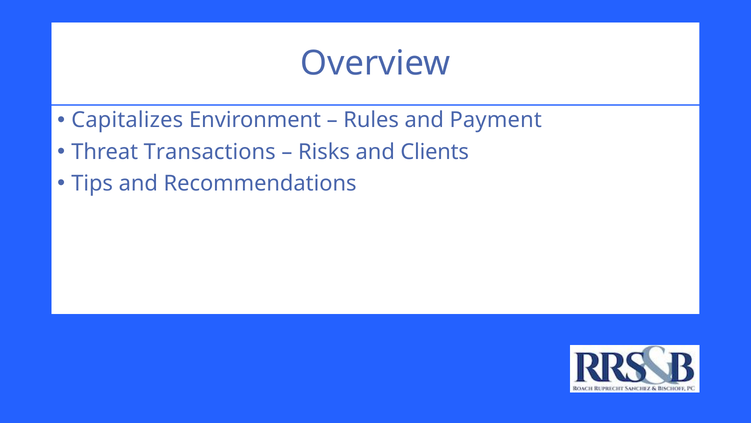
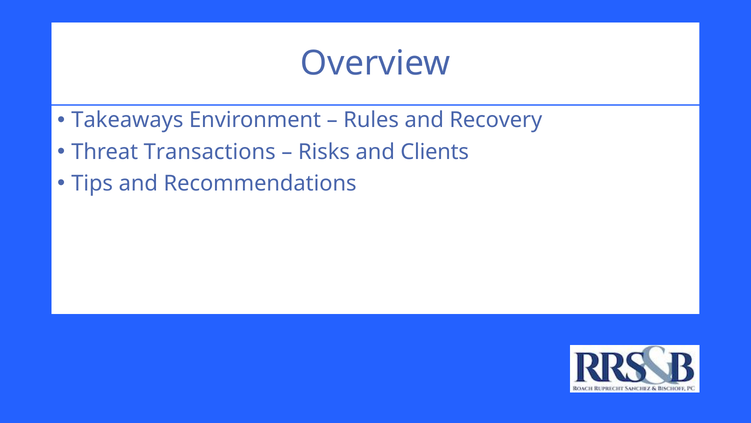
Capitalizes: Capitalizes -> Takeaways (127, 120)
Payment: Payment -> Recovery (496, 120)
